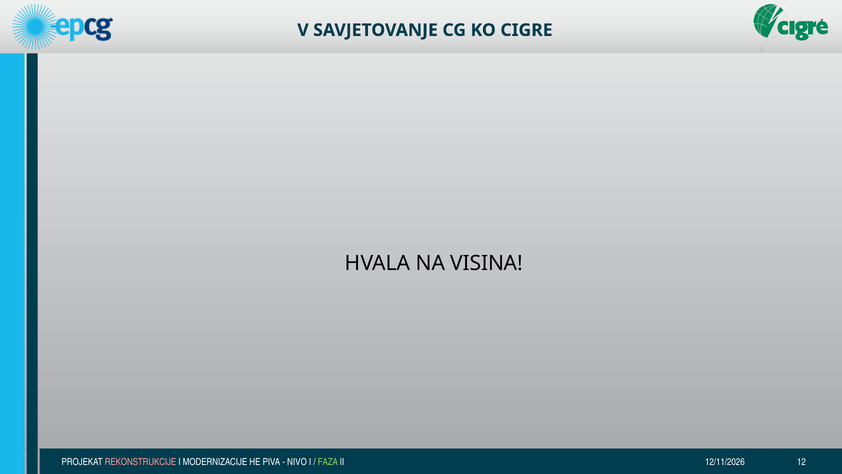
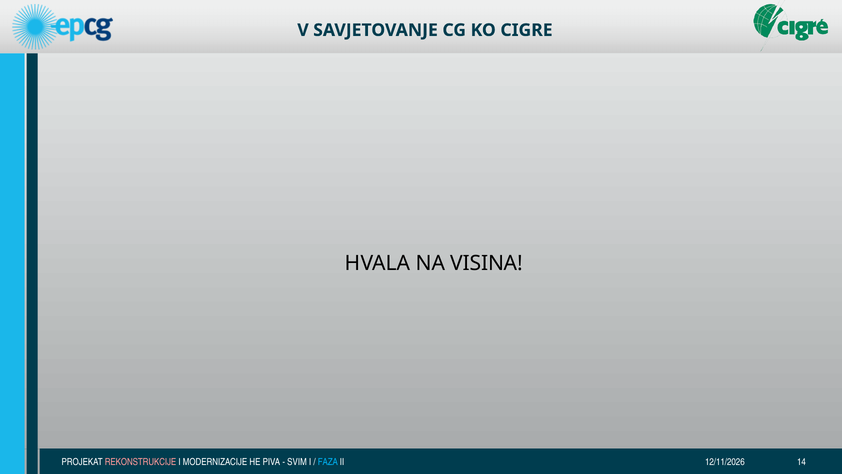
NIVO: NIVO -> SVIM (297, 462)
FAZA colour: light green -> light blue (328, 462)
12: 12 -> 14 (801, 462)
